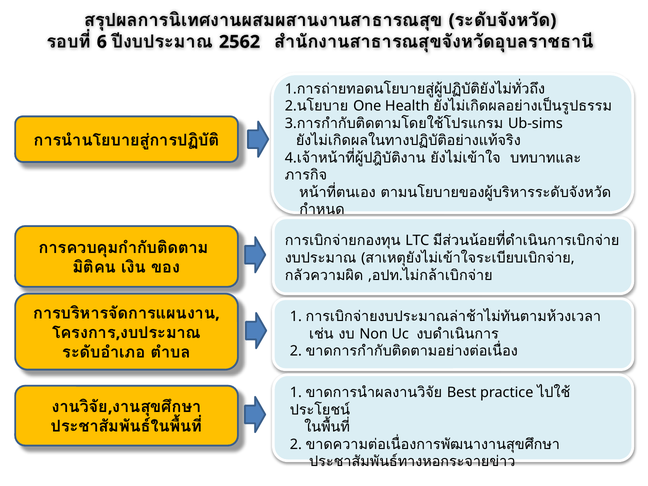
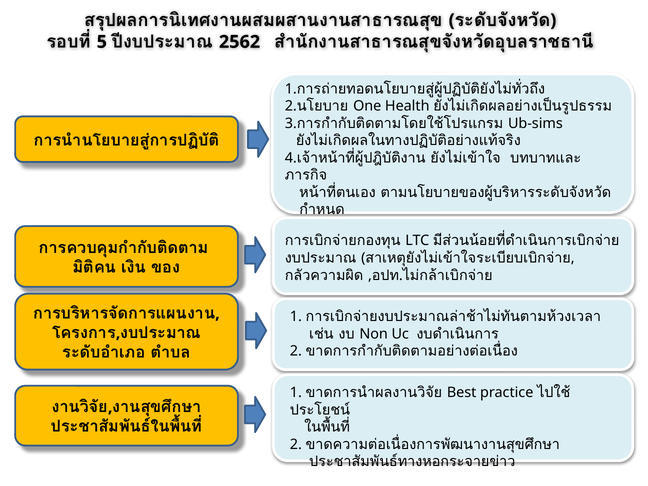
6: 6 -> 5 (102, 42)
